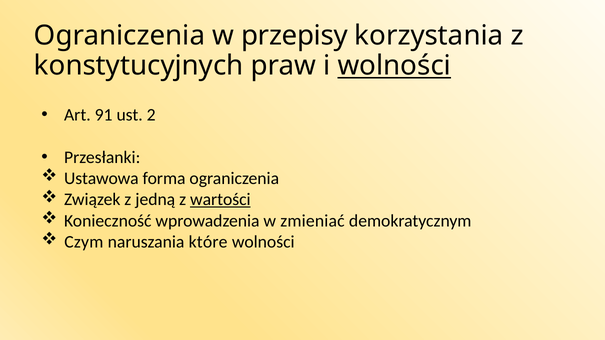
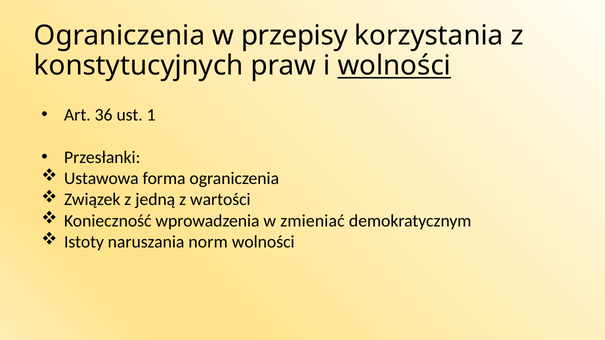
91: 91 -> 36 (104, 115)
2: 2 -> 1 (151, 115)
wartości underline: present -> none (220, 200)
Czym: Czym -> Istoty (84, 242)
które: które -> norm (208, 242)
